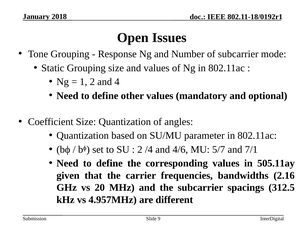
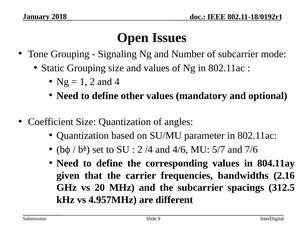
Response: Response -> Signaling (117, 54)
7/1: 7/1 -> 7/6 (251, 149)
505.11ay: 505.11ay -> 804.11ay (276, 163)
